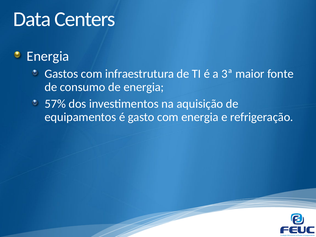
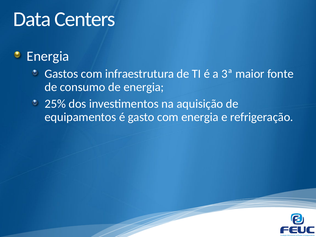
57%: 57% -> 25% (55, 104)
